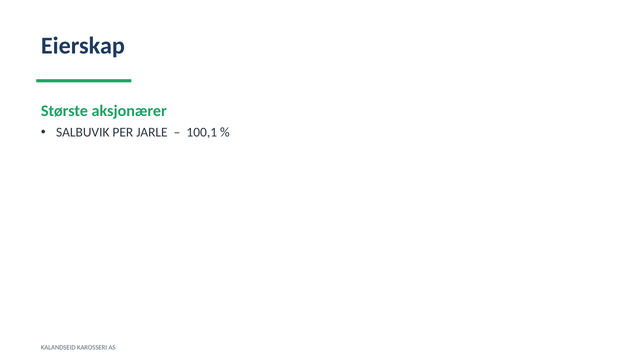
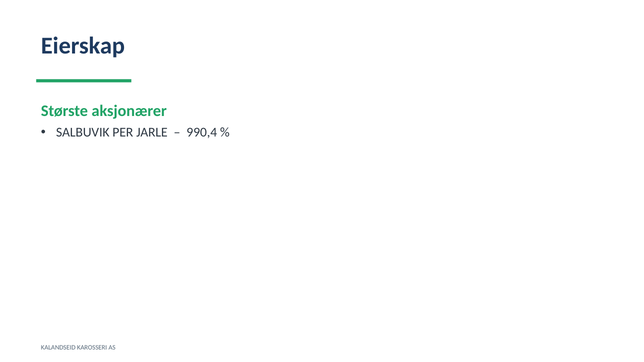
100,1: 100,1 -> 990,4 (202, 132)
